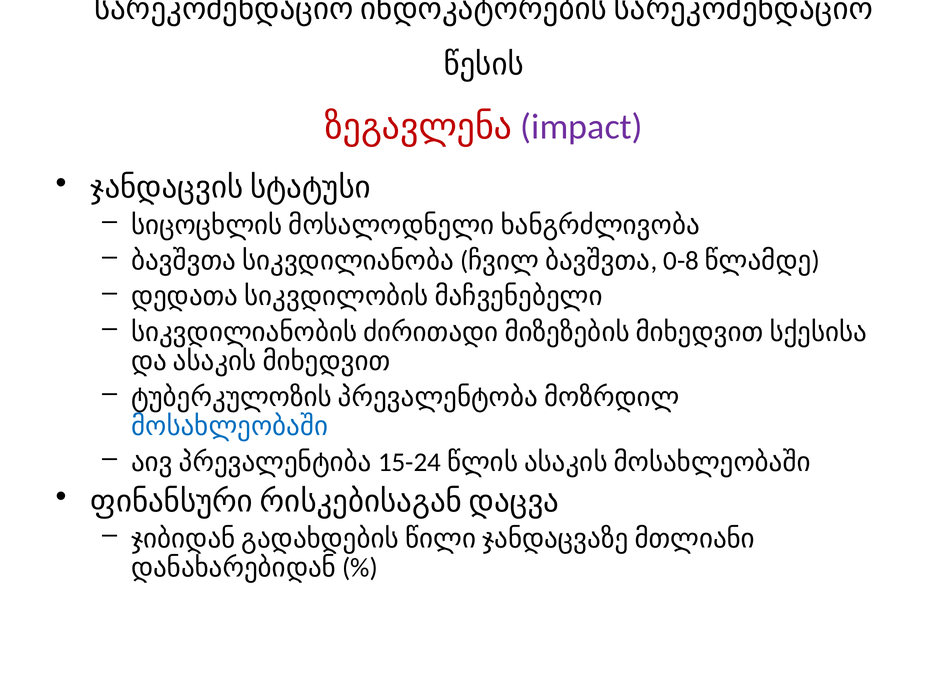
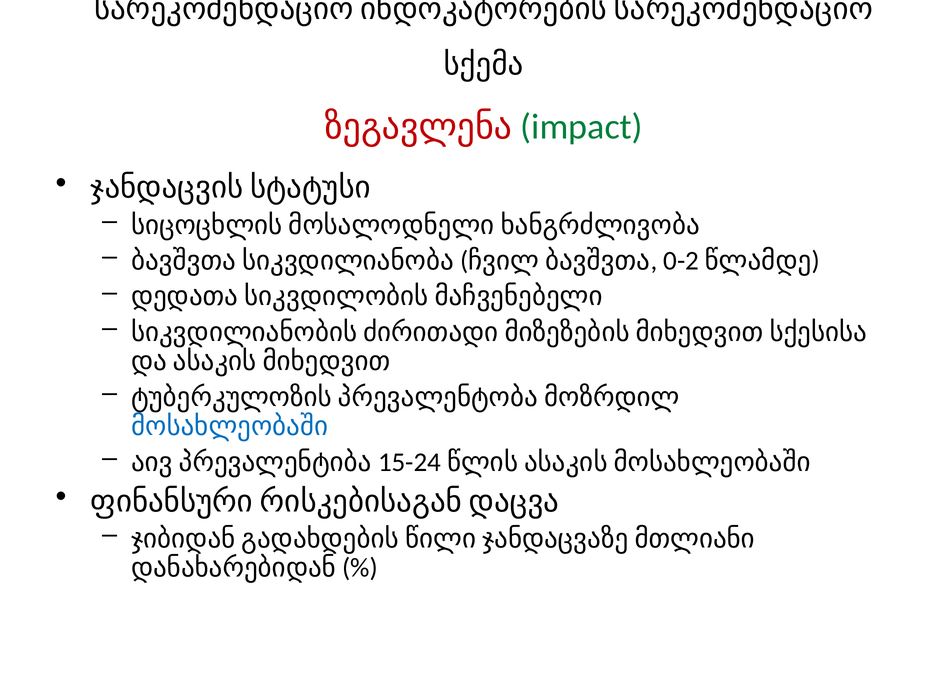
წესის: წესის -> სქემა (484, 65)
impact colour: purple -> green (582, 127)
0-8: 0-8 -> 0-2 (681, 261)
